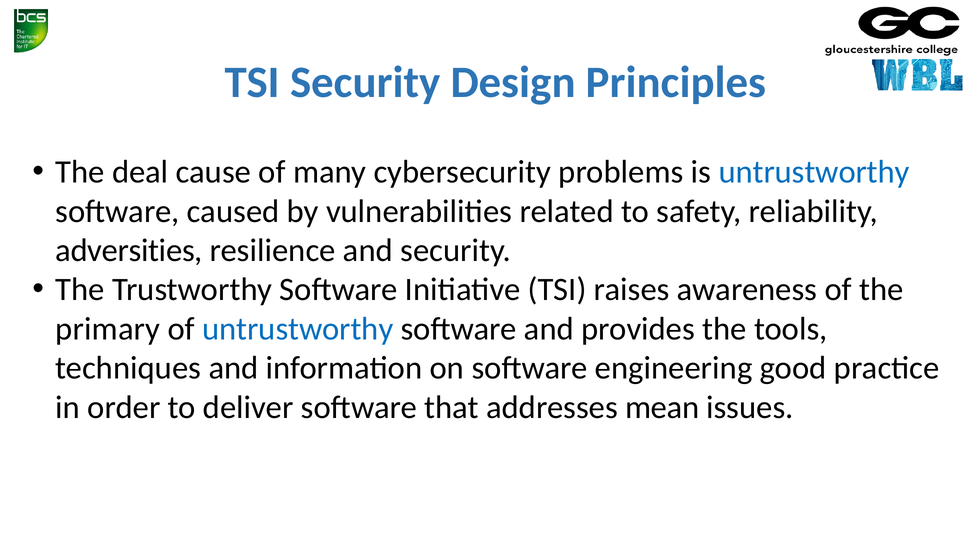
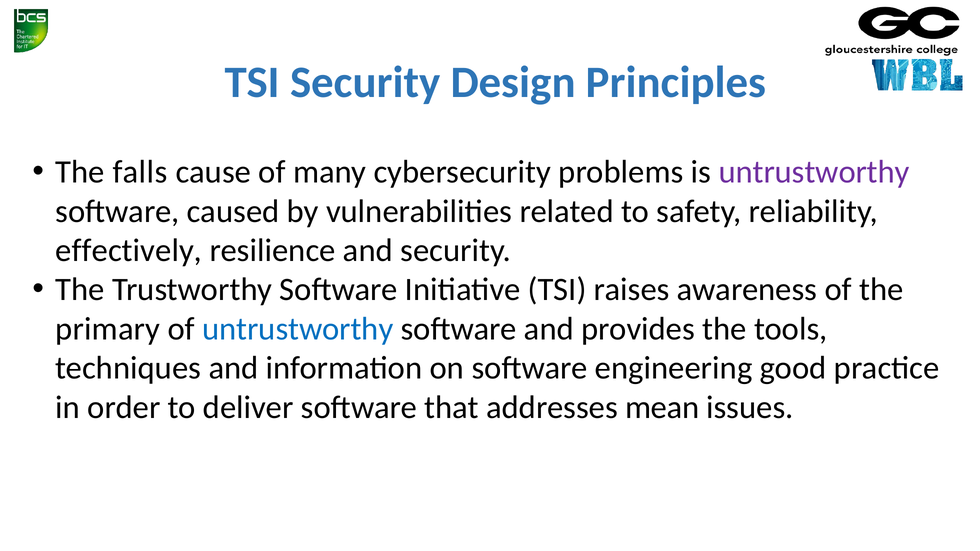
deal: deal -> falls (140, 172)
untrustworthy colour: blue -> purple (814, 172)
adversities: adversities -> effectively (129, 251)
